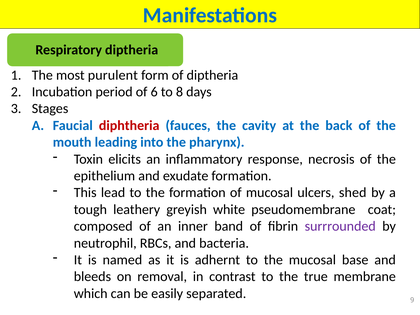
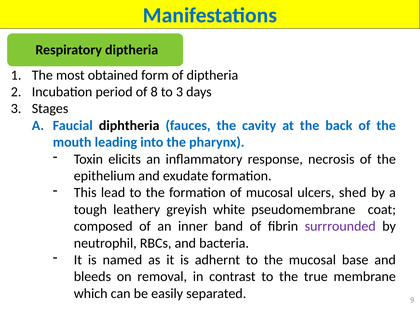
purulent: purulent -> obtained (113, 75)
6: 6 -> 8 (154, 92)
to 8: 8 -> 3 (180, 92)
diphtheria colour: red -> black (129, 125)
